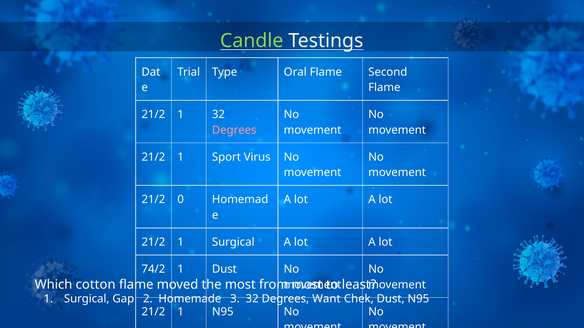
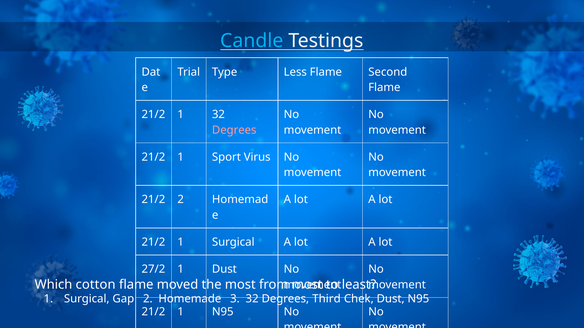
Candle colour: light green -> light blue (252, 41)
Oral: Oral -> Less (295, 72)
21/2 0: 0 -> 2 (181, 200)
74/2: 74/2 -> 27/2 (153, 270)
Want: Want -> Third (326, 299)
